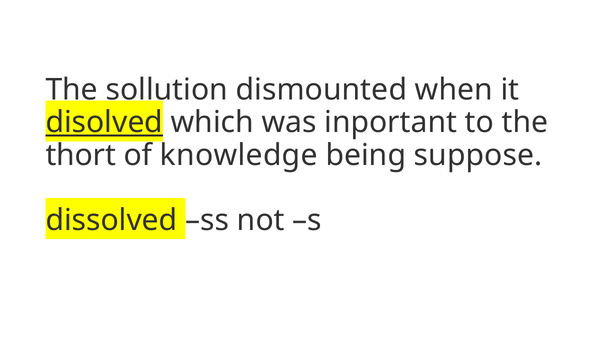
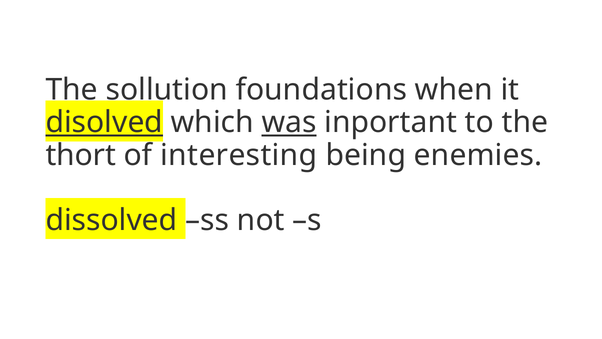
dismounted: dismounted -> foundations (321, 90)
was underline: none -> present (289, 122)
knowledge: knowledge -> interesting (239, 155)
suppose: suppose -> enemies (478, 155)
